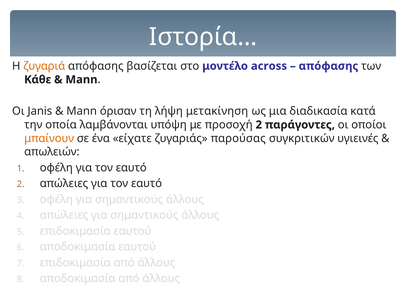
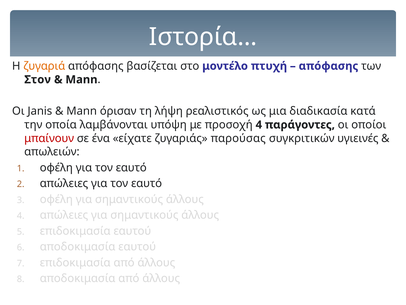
across: across -> πτυχή (269, 66)
Κάθε: Κάθε -> Στον (38, 79)
μετακίνηση: μετακίνηση -> ρεαλιστικός (217, 111)
προσοχή 2: 2 -> 4 (259, 125)
μπαίνουν colour: orange -> red (49, 138)
